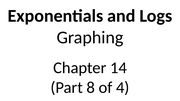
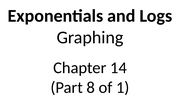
4: 4 -> 1 (123, 88)
